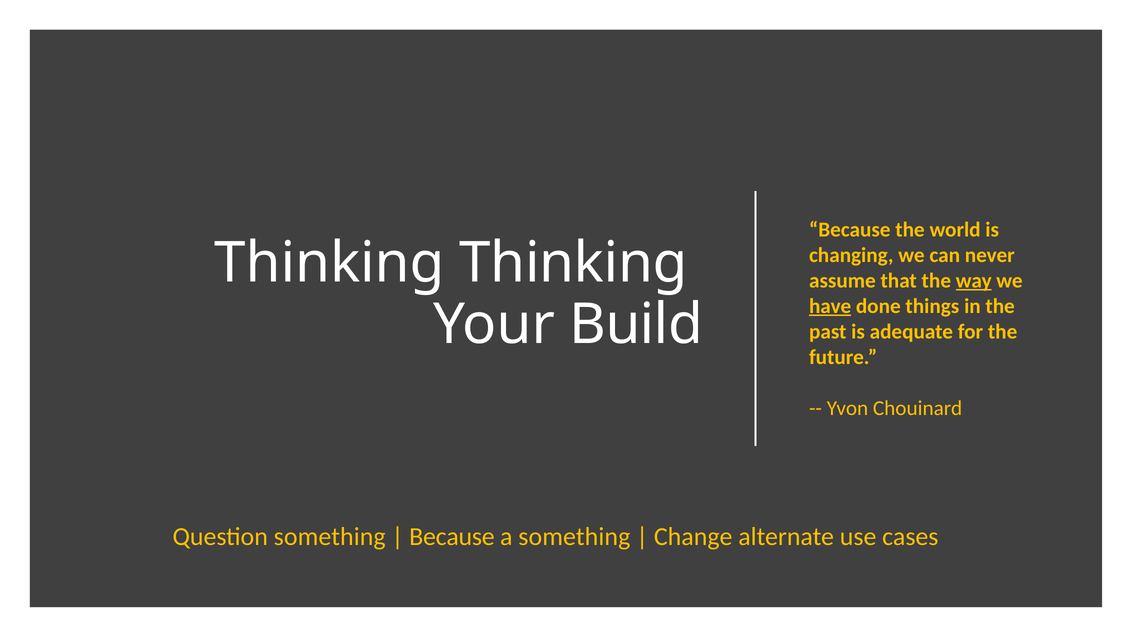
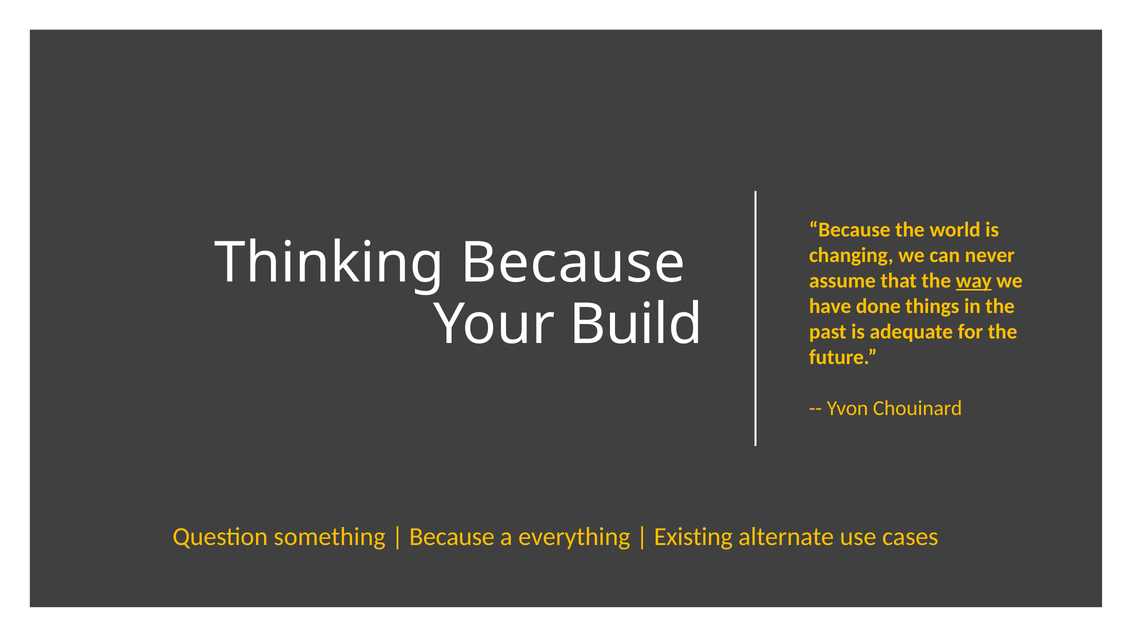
Thinking Thinking: Thinking -> Because (573, 263)
have underline: present -> none (830, 306)
a something: something -> everything (574, 536)
Change: Change -> Existing (693, 536)
